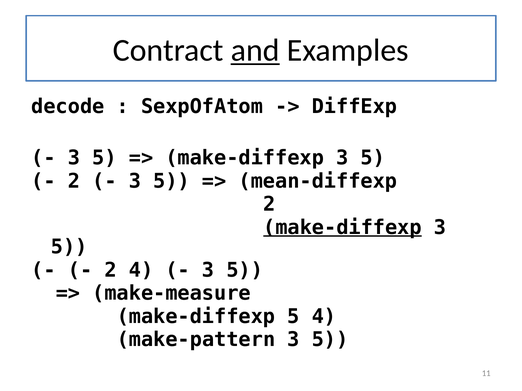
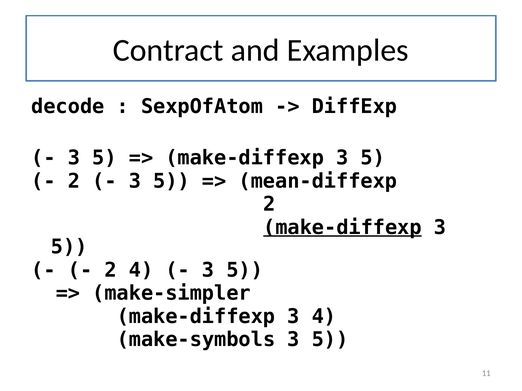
and underline: present -> none (255, 51)
make-measure: make-measure -> make-simpler (172, 294)
5: 5 -> 3 (293, 317)
make-pattern: make-pattern -> make-symbols (196, 340)
